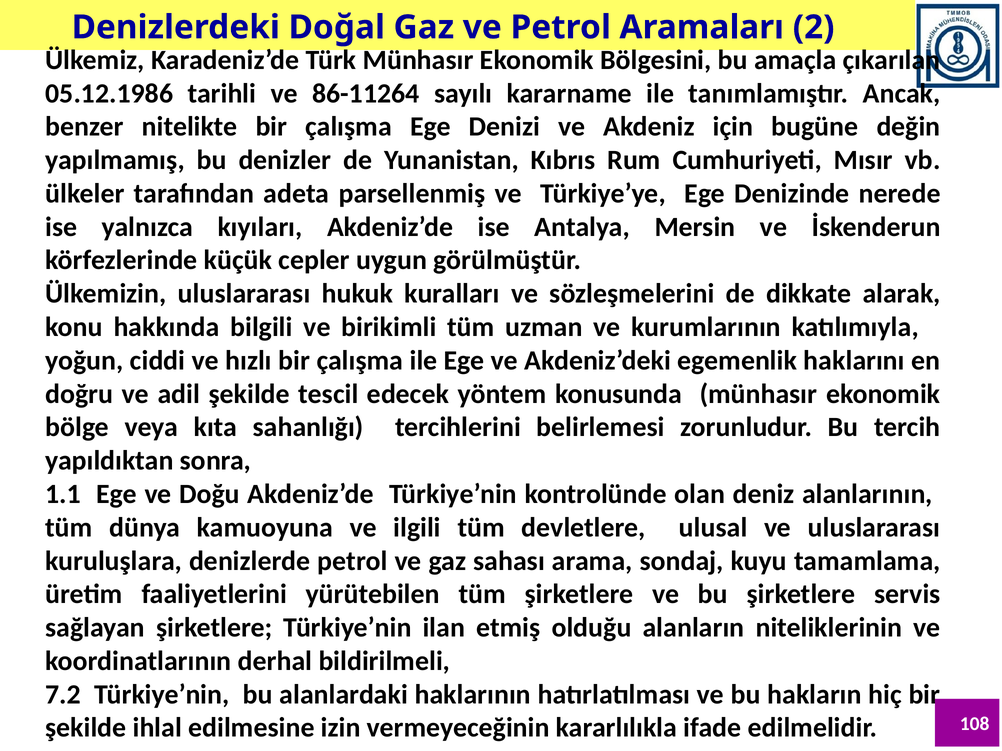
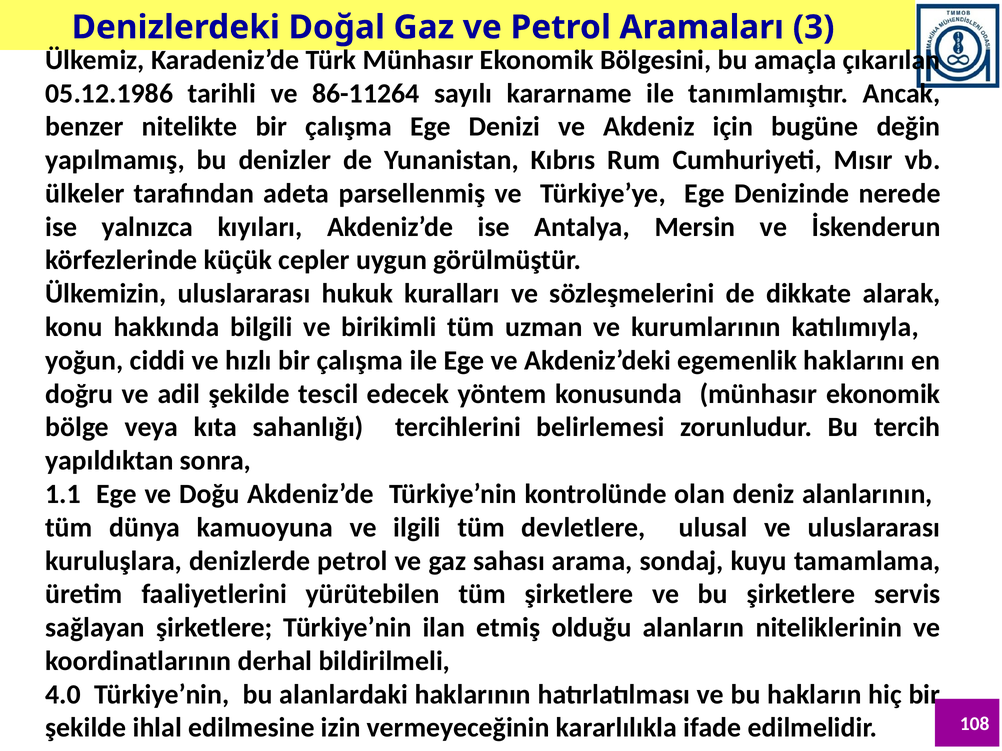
2: 2 -> 3 (814, 27)
7.2: 7.2 -> 4.0 (63, 695)
